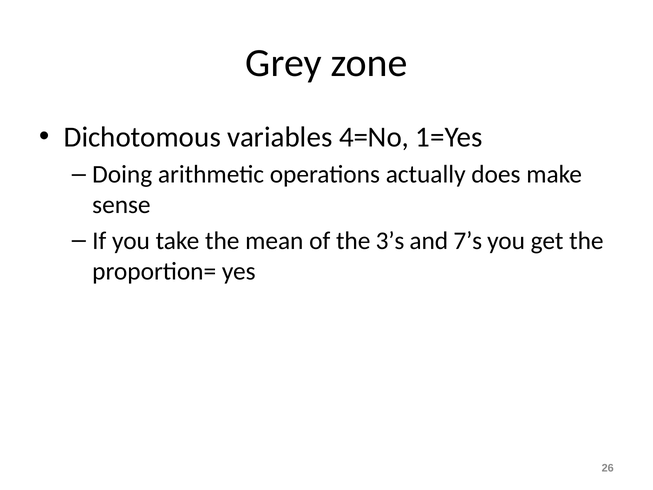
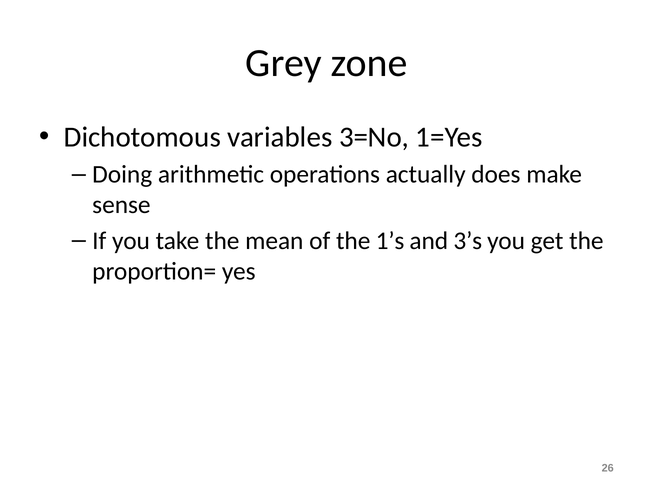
4=No: 4=No -> 3=No (374, 137)
3’s: 3’s -> 1’s (390, 241)
7’s: 7’s -> 3’s (468, 241)
